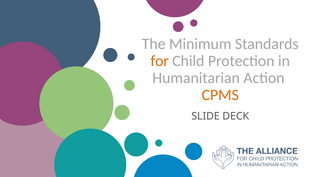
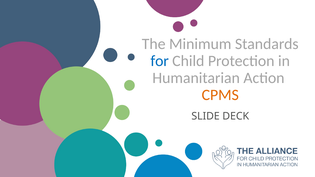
for colour: orange -> blue (160, 61)
